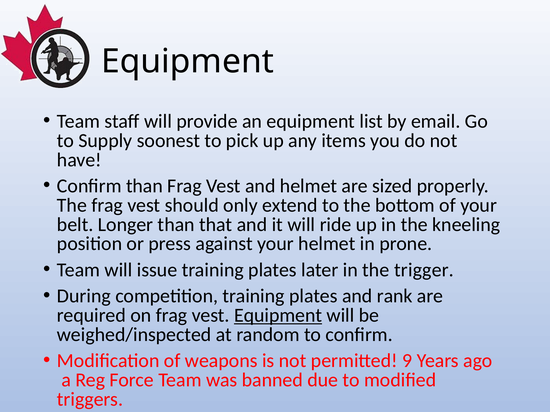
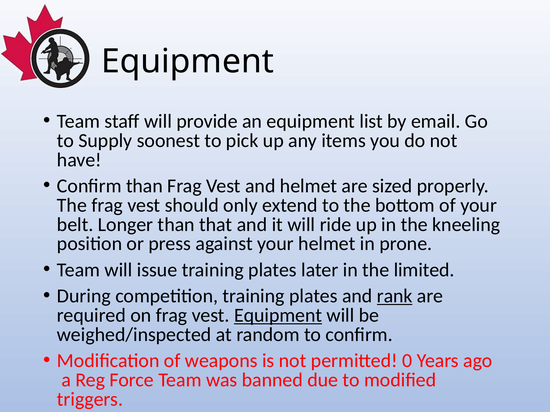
trigger: trigger -> limited (424, 270)
rank underline: none -> present (395, 296)
9: 9 -> 0 (407, 361)
